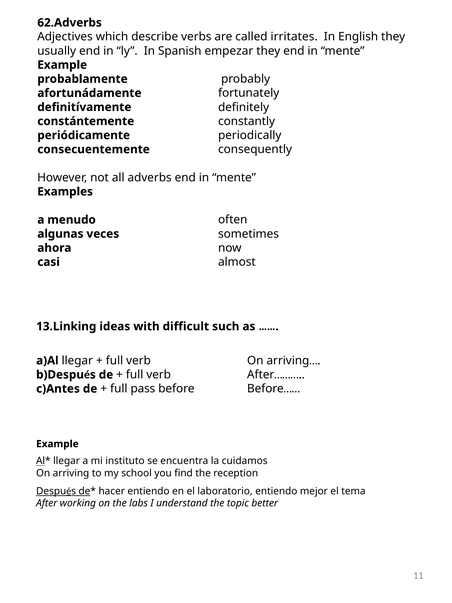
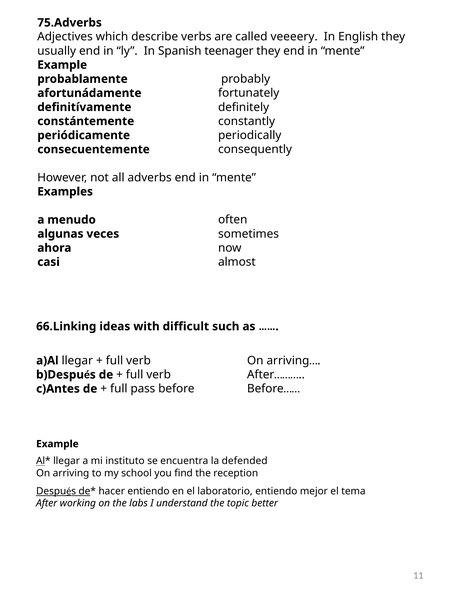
62.Adverbs: 62.Adverbs -> 75.Adverbs (70, 23)
irritates: irritates -> veeeery (294, 37)
empezar: empezar -> teenager (229, 51)
13.Linking: 13.Linking -> 66.Linking (66, 326)
cuidamos: cuidamos -> defended (245, 461)
